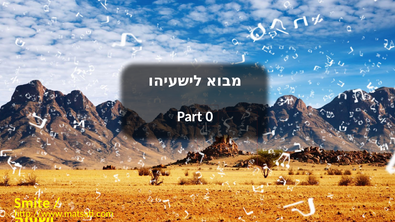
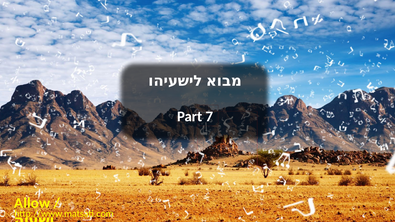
0: 0 -> 7 (209, 117)
Smite: Smite -> Allow (32, 203)
